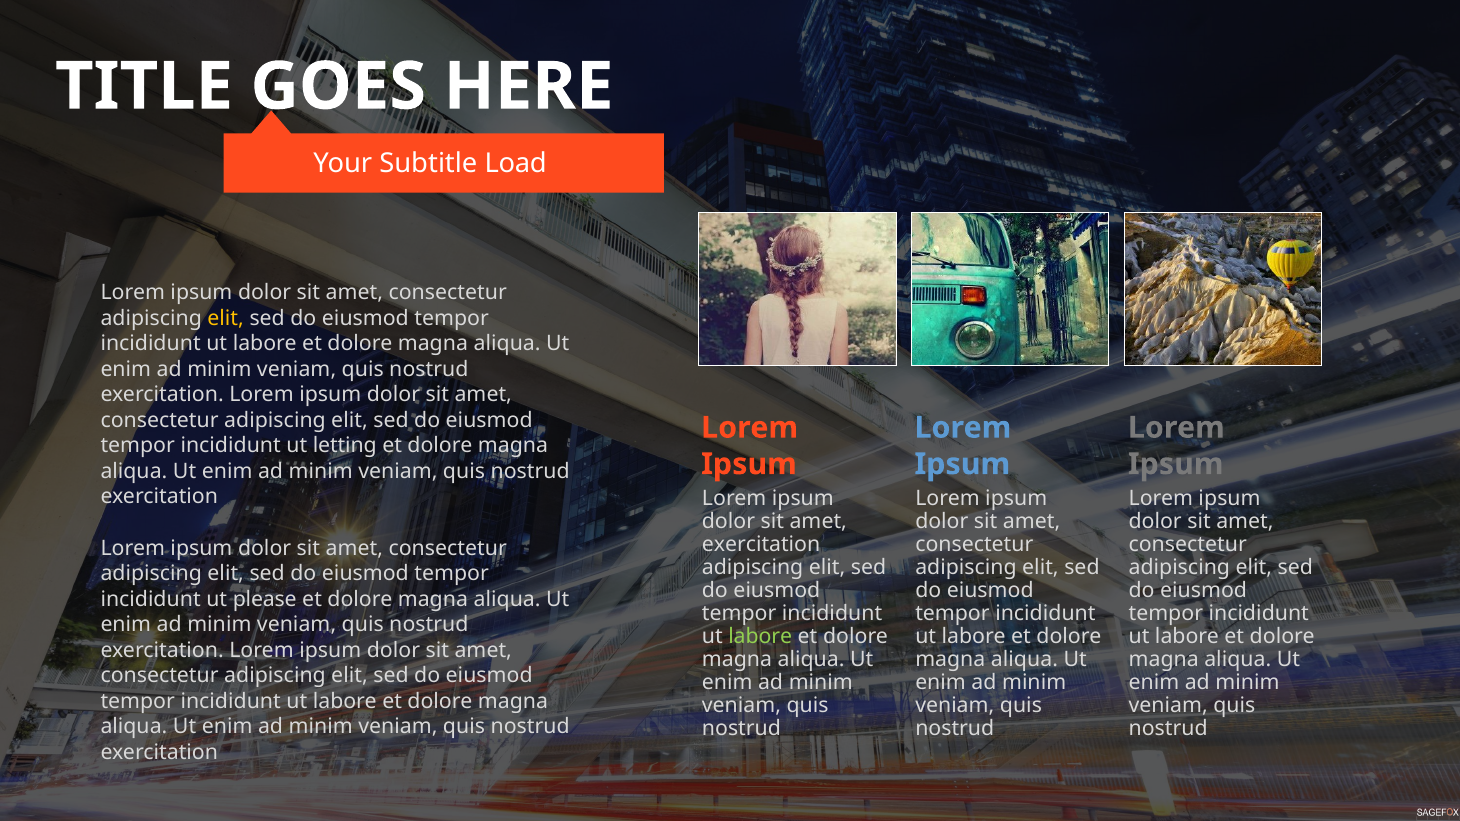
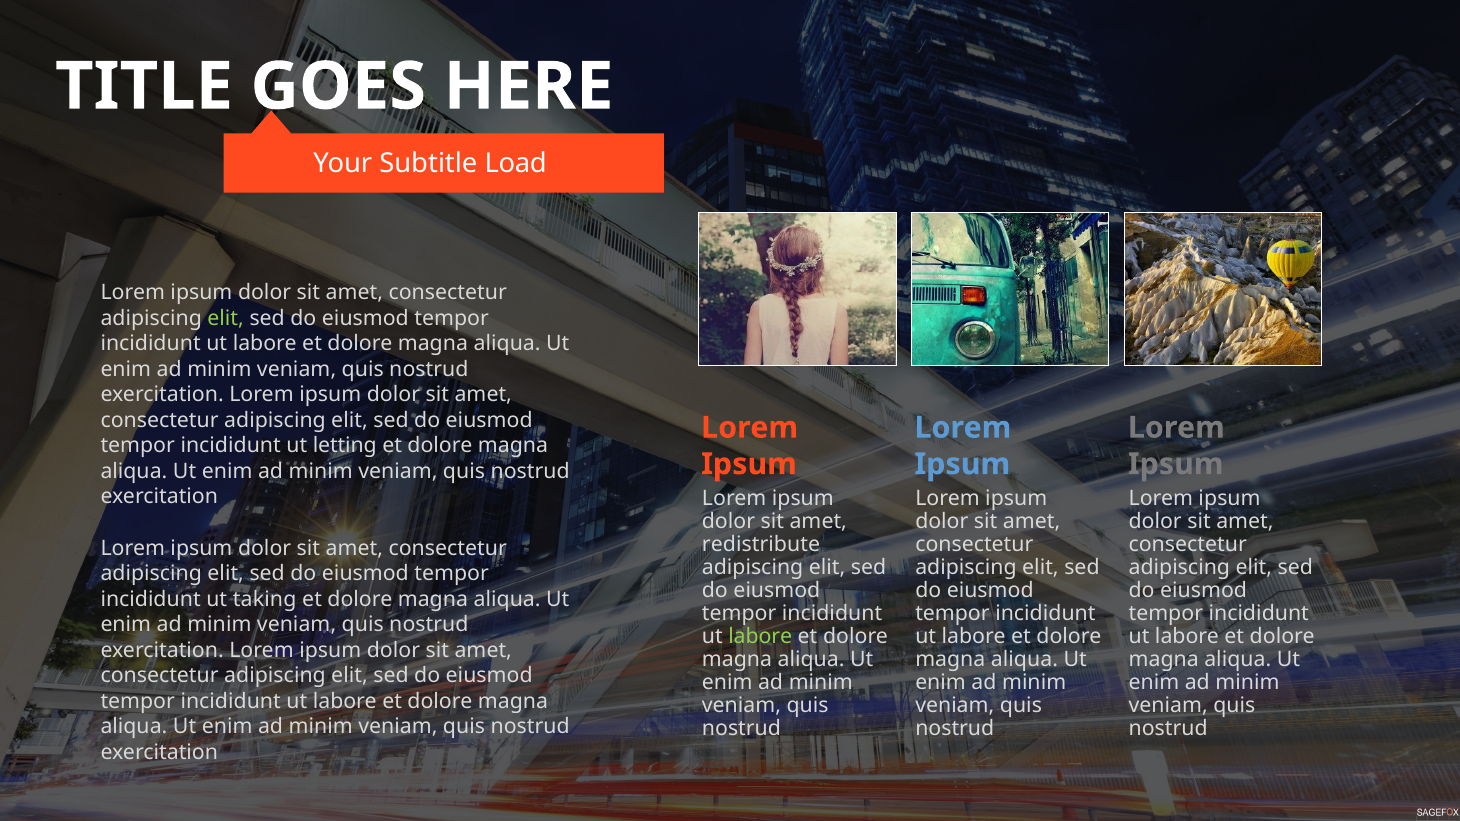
elit colour: yellow -> light green (226, 318)
exercitation: exercitation -> redistribute (761, 544)
please: please -> taking (265, 599)
